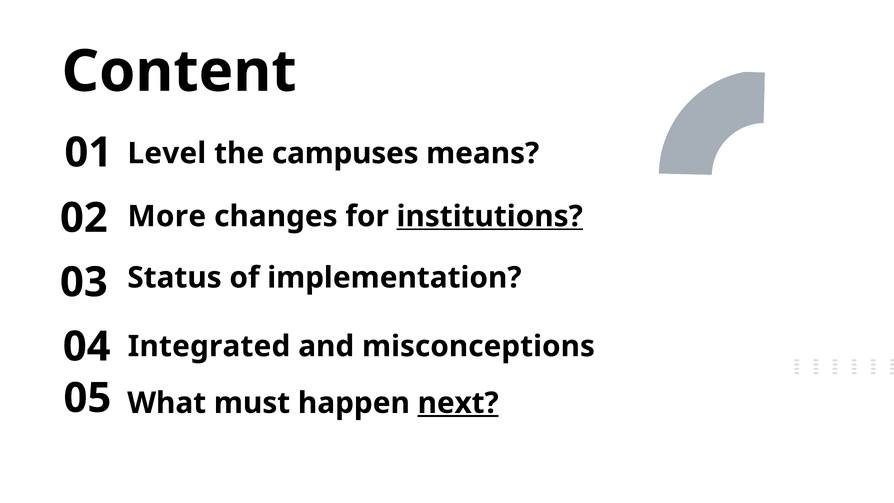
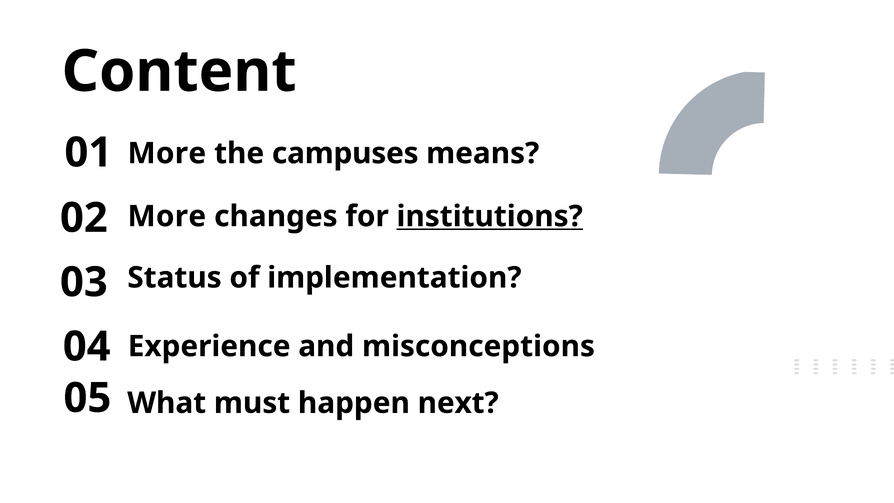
01 Level: Level -> More (167, 153)
Integrated: Integrated -> Experience (209, 346)
next underline: present -> none (458, 403)
